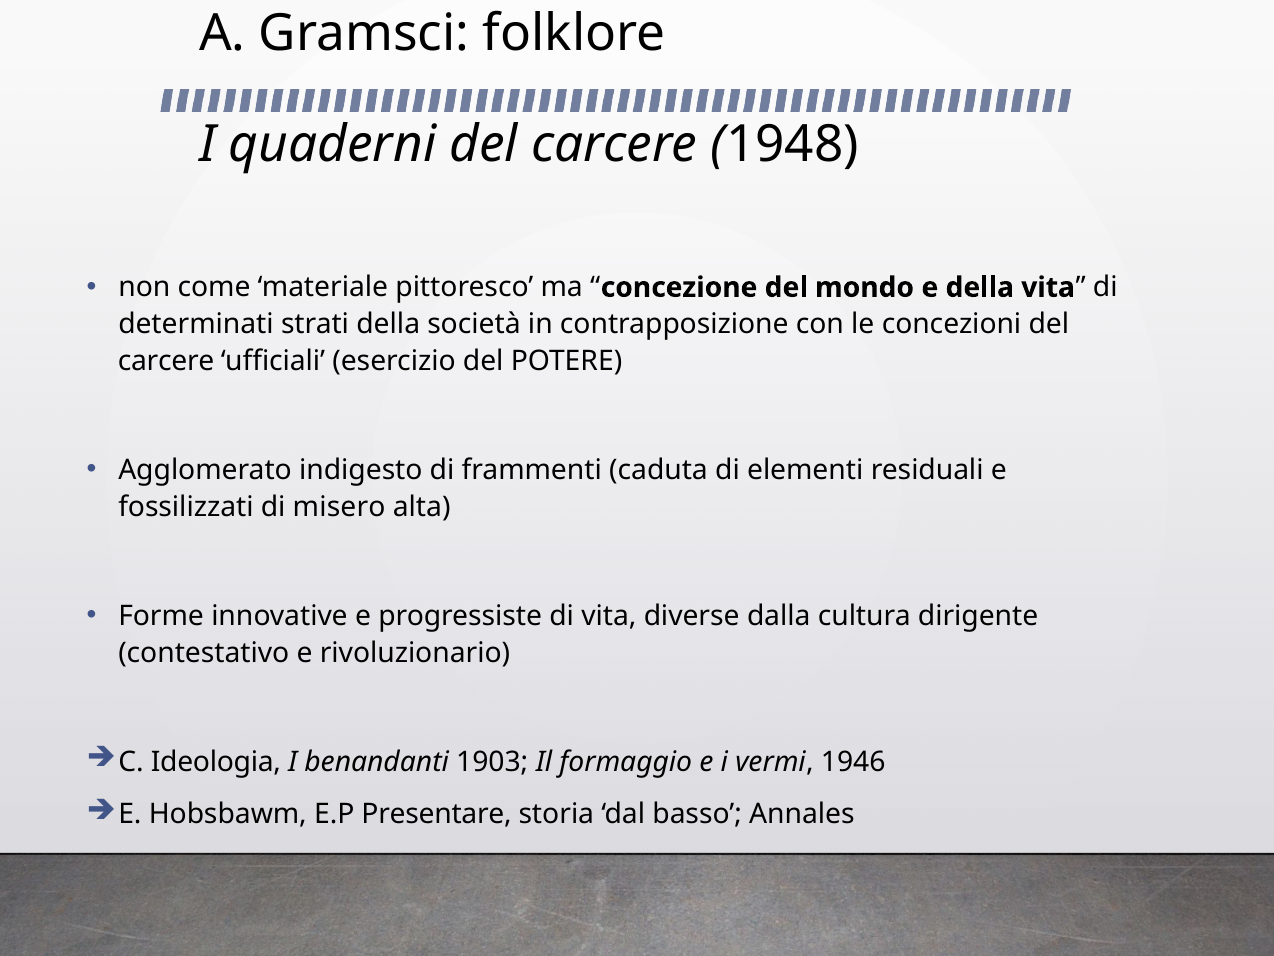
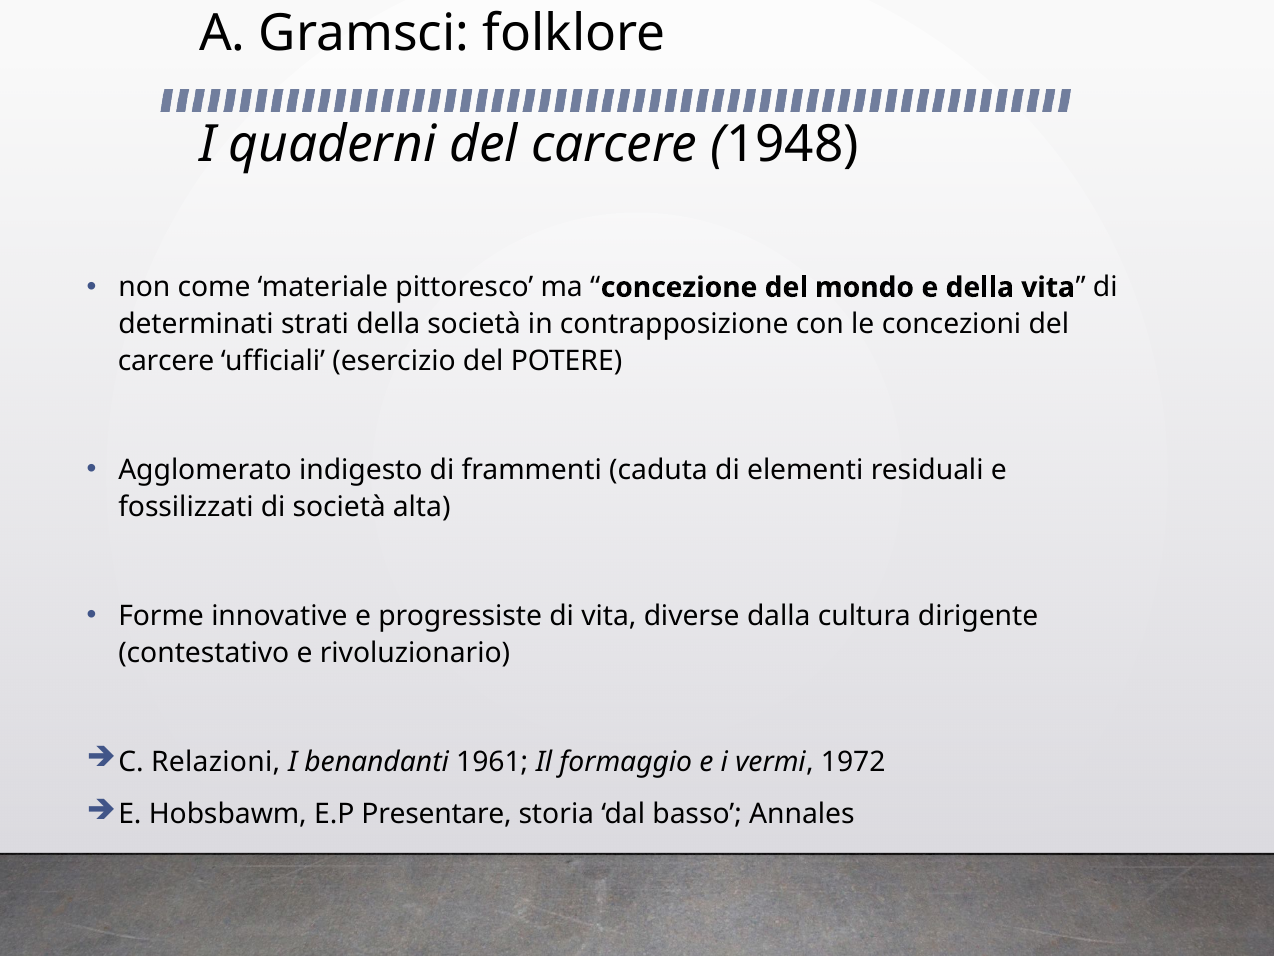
di misero: misero -> società (339, 506)
Ideologia: Ideologia -> Relazioni (216, 762)
1903: 1903 -> 1961 (492, 762)
1946: 1946 -> 1972 (853, 762)
